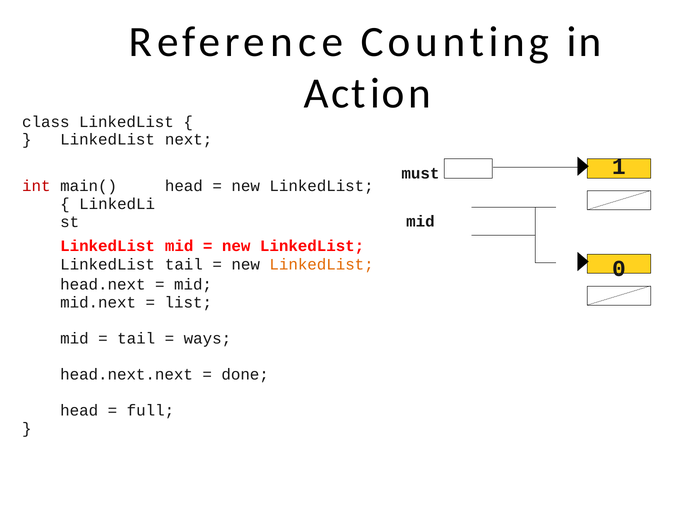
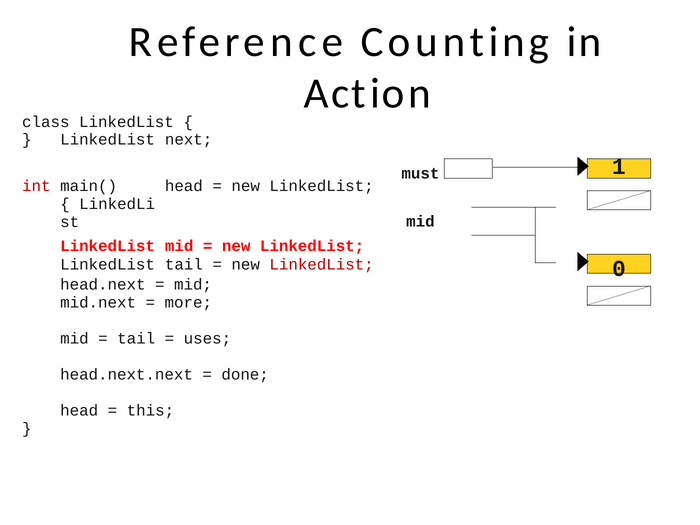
LinkedList colour: orange -> red (322, 264)
list: list -> more (188, 302)
ways: ways -> uses (207, 338)
full: full -> this (150, 410)
